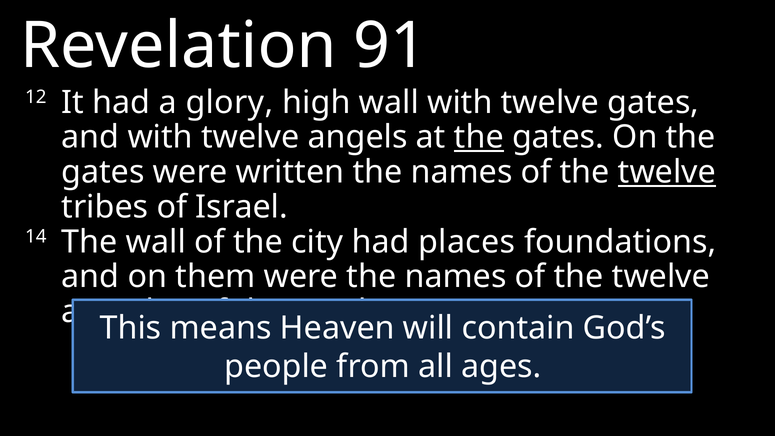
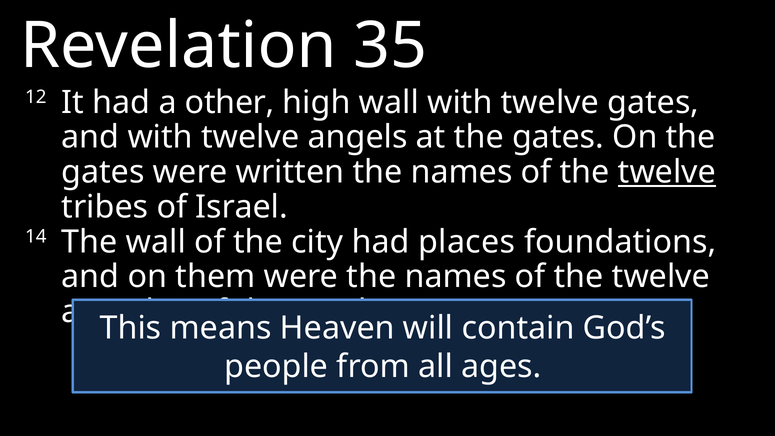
91: 91 -> 35 (390, 46)
glory: glory -> other (230, 102)
the underline: present -> none (479, 137)
